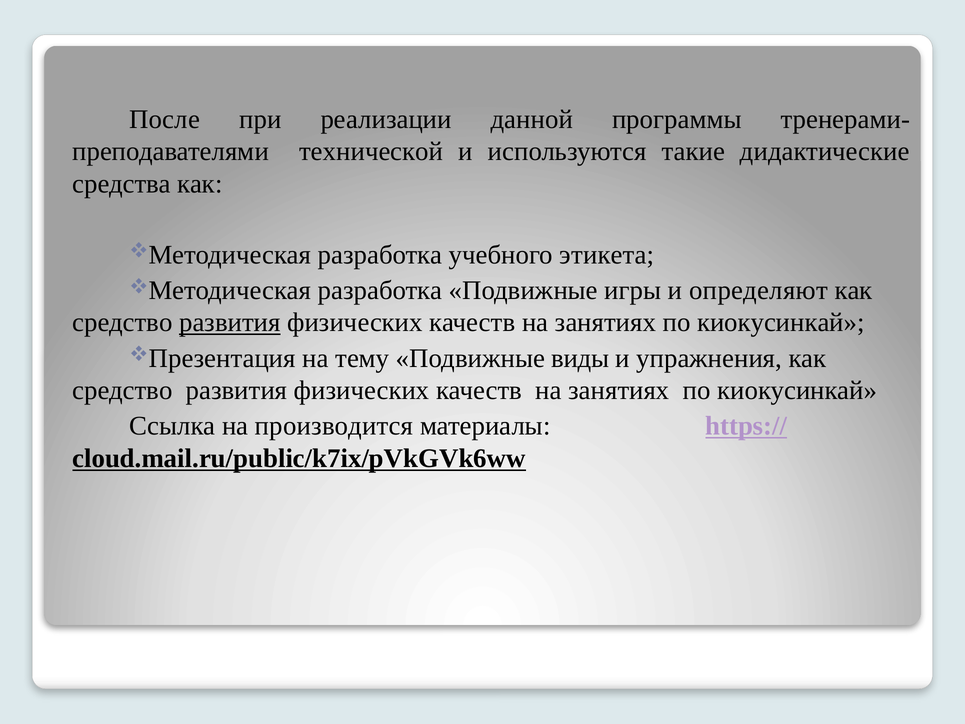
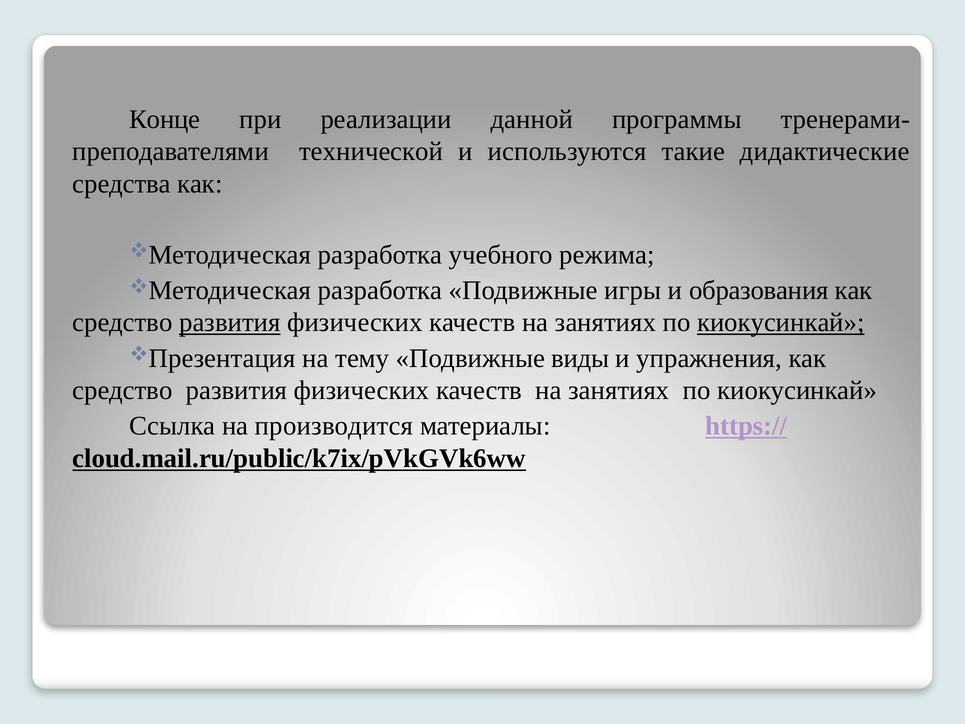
После: После -> Конце (165, 119)
этикета: этикета -> режима (607, 255)
определяют: определяют -> образования (759, 290)
киокусинкай underline: none -> present (781, 323)
